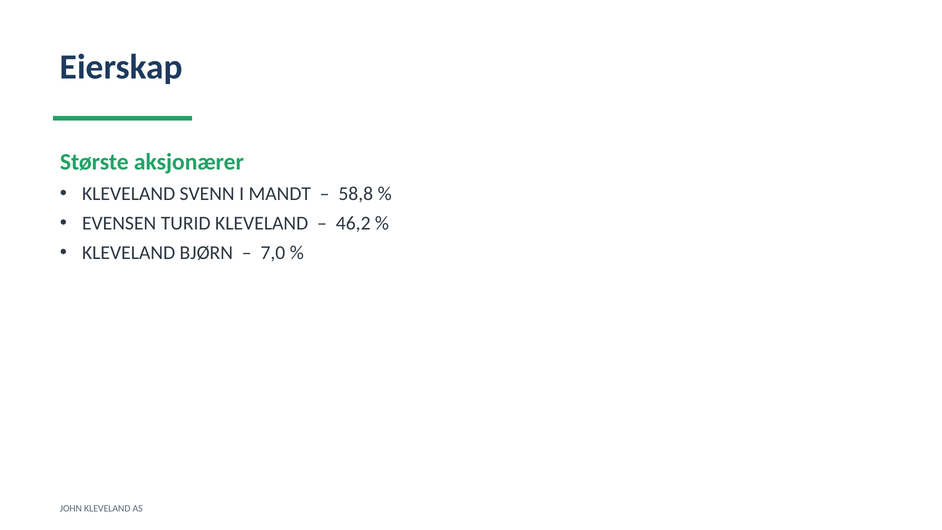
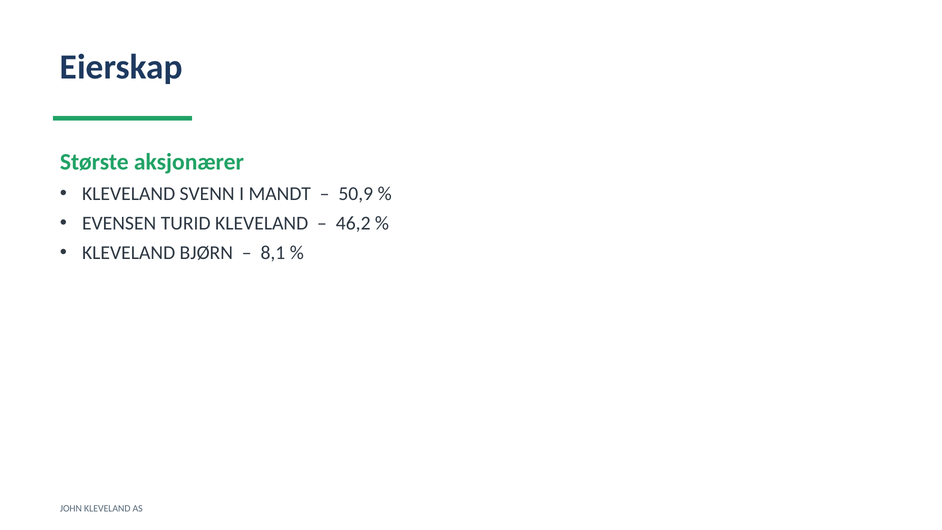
58,8: 58,8 -> 50,9 (356, 194)
7,0: 7,0 -> 8,1 (273, 253)
